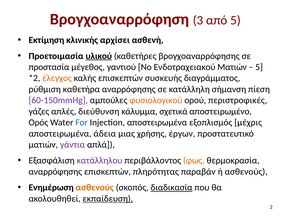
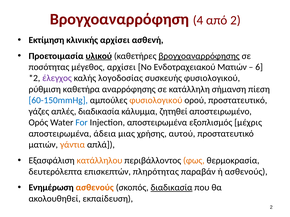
3: 3 -> 4 (198, 20)
από 5: 5 -> 2 (236, 20)
βρογχοαναρρόφησης underline: none -> present (199, 56)
προστασία: προστασία -> ποσότητας (49, 67)
μέγεθος γαντιού: γαντιού -> αρχίσει (121, 67)
5: 5 -> 6 (259, 67)
έλεγχος colour: orange -> purple (57, 78)
καλής επισκεπτών: επισκεπτών -> λογοδοσίας (121, 78)
συσκευής διαγράμματος: διαγράμματος -> φυσιολογικού (212, 78)
60-150mmHg colour: purple -> blue (58, 101)
ορού περιστροφικές: περιστροφικές -> προστατευτικό (238, 101)
απλές διεύθυνση: διεύθυνση -> διαδικασία (99, 112)
σχετικά: σχετικά -> ζητηθεί (173, 112)
έργων: έργων -> αυτού (182, 134)
γάντια colour: purple -> orange (72, 145)
κατάλληλου colour: purple -> orange (100, 161)
αναρρόφησης: αναρρόφησης -> δευτερόλεπτα (55, 172)
εκπαίδευση underline: present -> none (108, 199)
